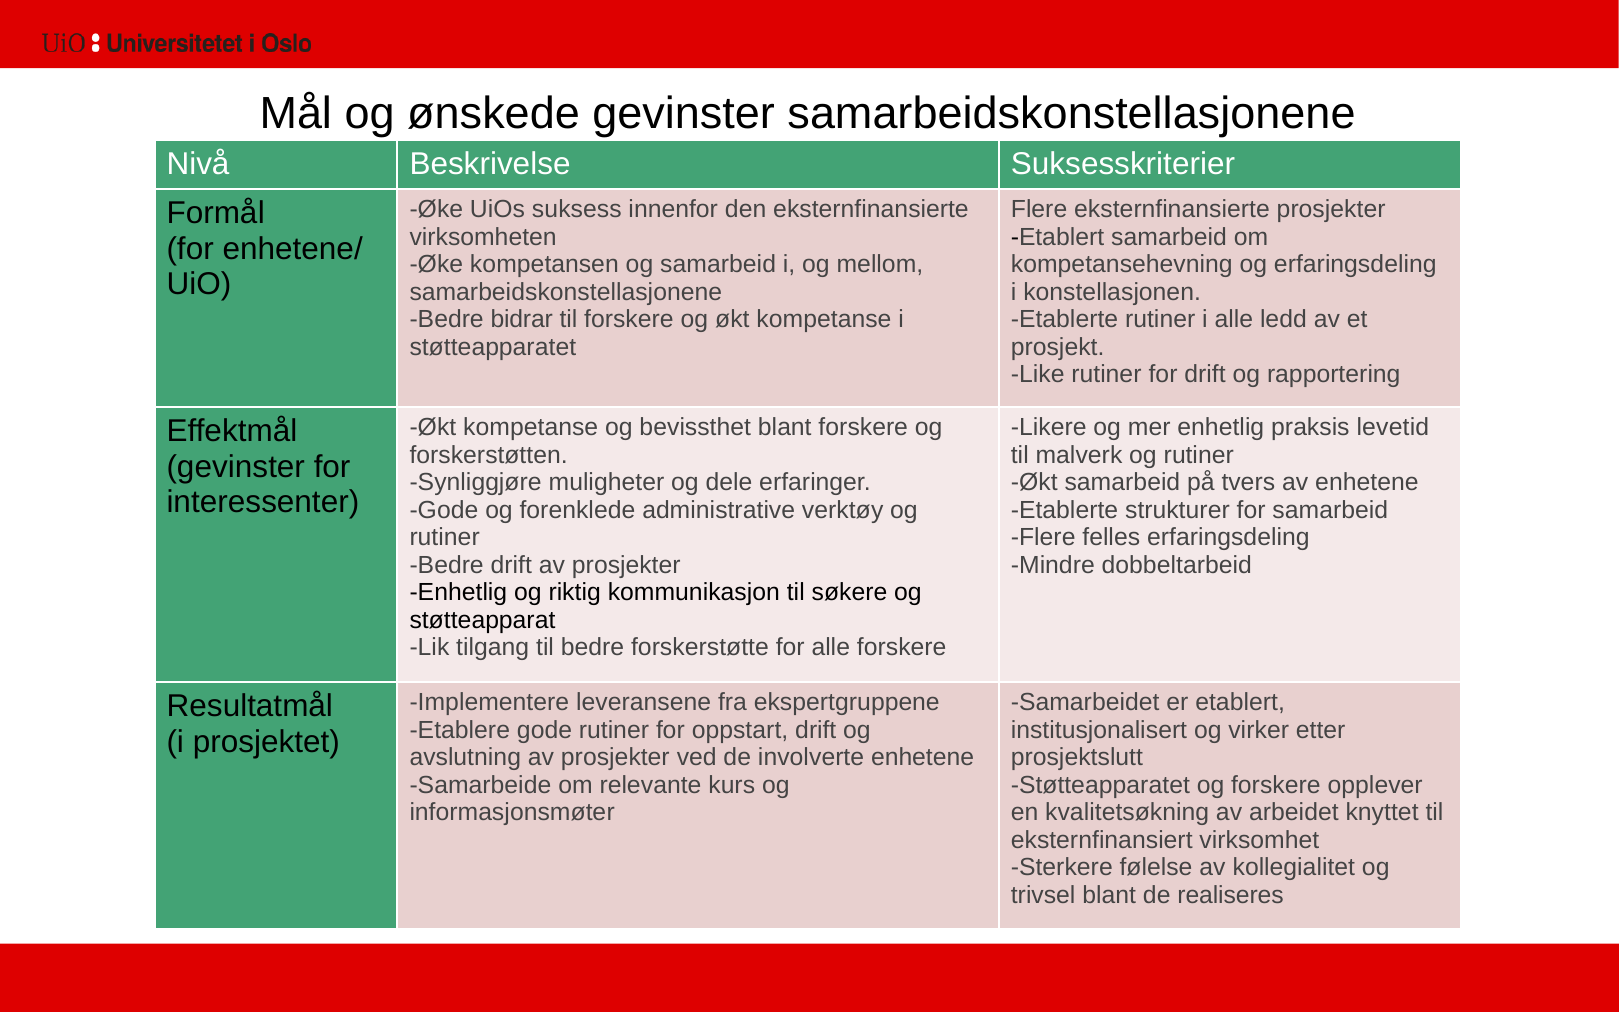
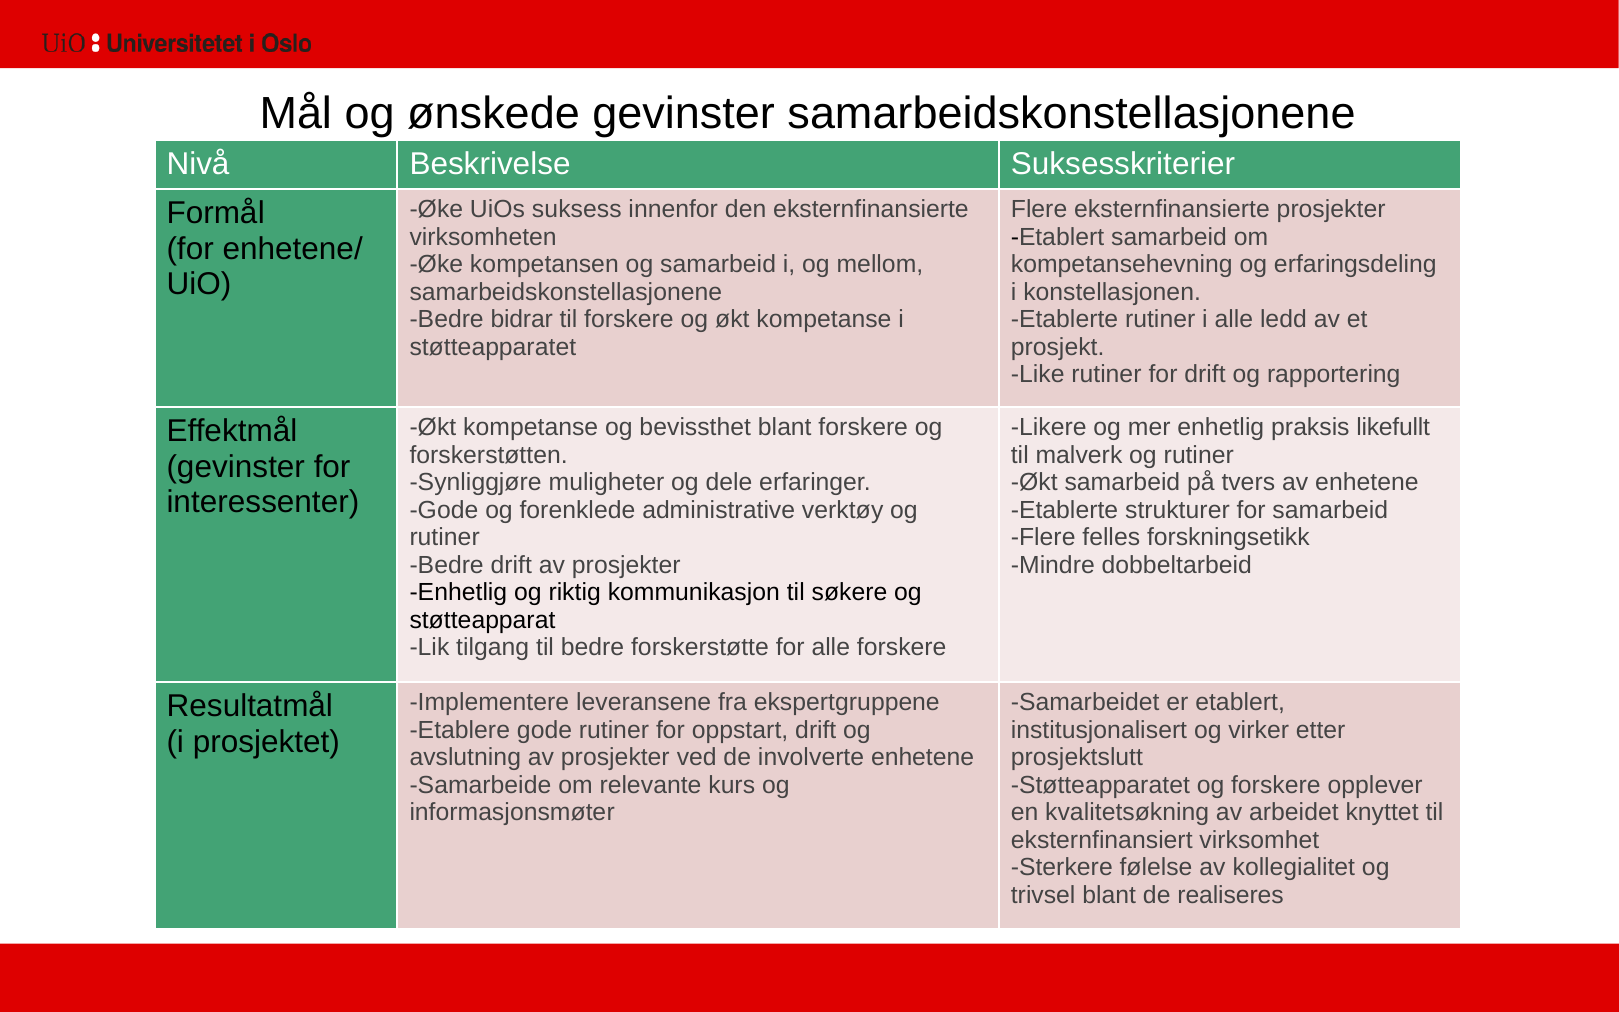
levetid: levetid -> likefullt (1393, 427)
felles erfaringsdeling: erfaringsdeling -> forskningsetikk (1228, 538)
